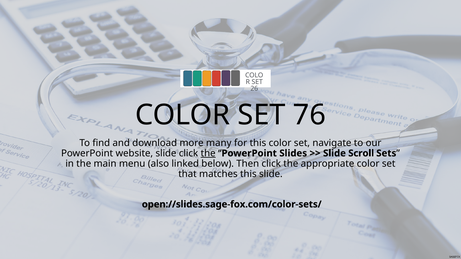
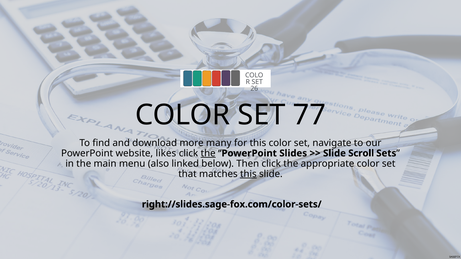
76: 76 -> 77 (309, 115)
website slide: slide -> likes (166, 153)
this underline: none -> present (248, 174)
open://slides.sage-fox.com/color-sets/: open://slides.sage-fox.com/color-sets/ -> right://slides.sage-fox.com/color-sets/ (232, 205)
